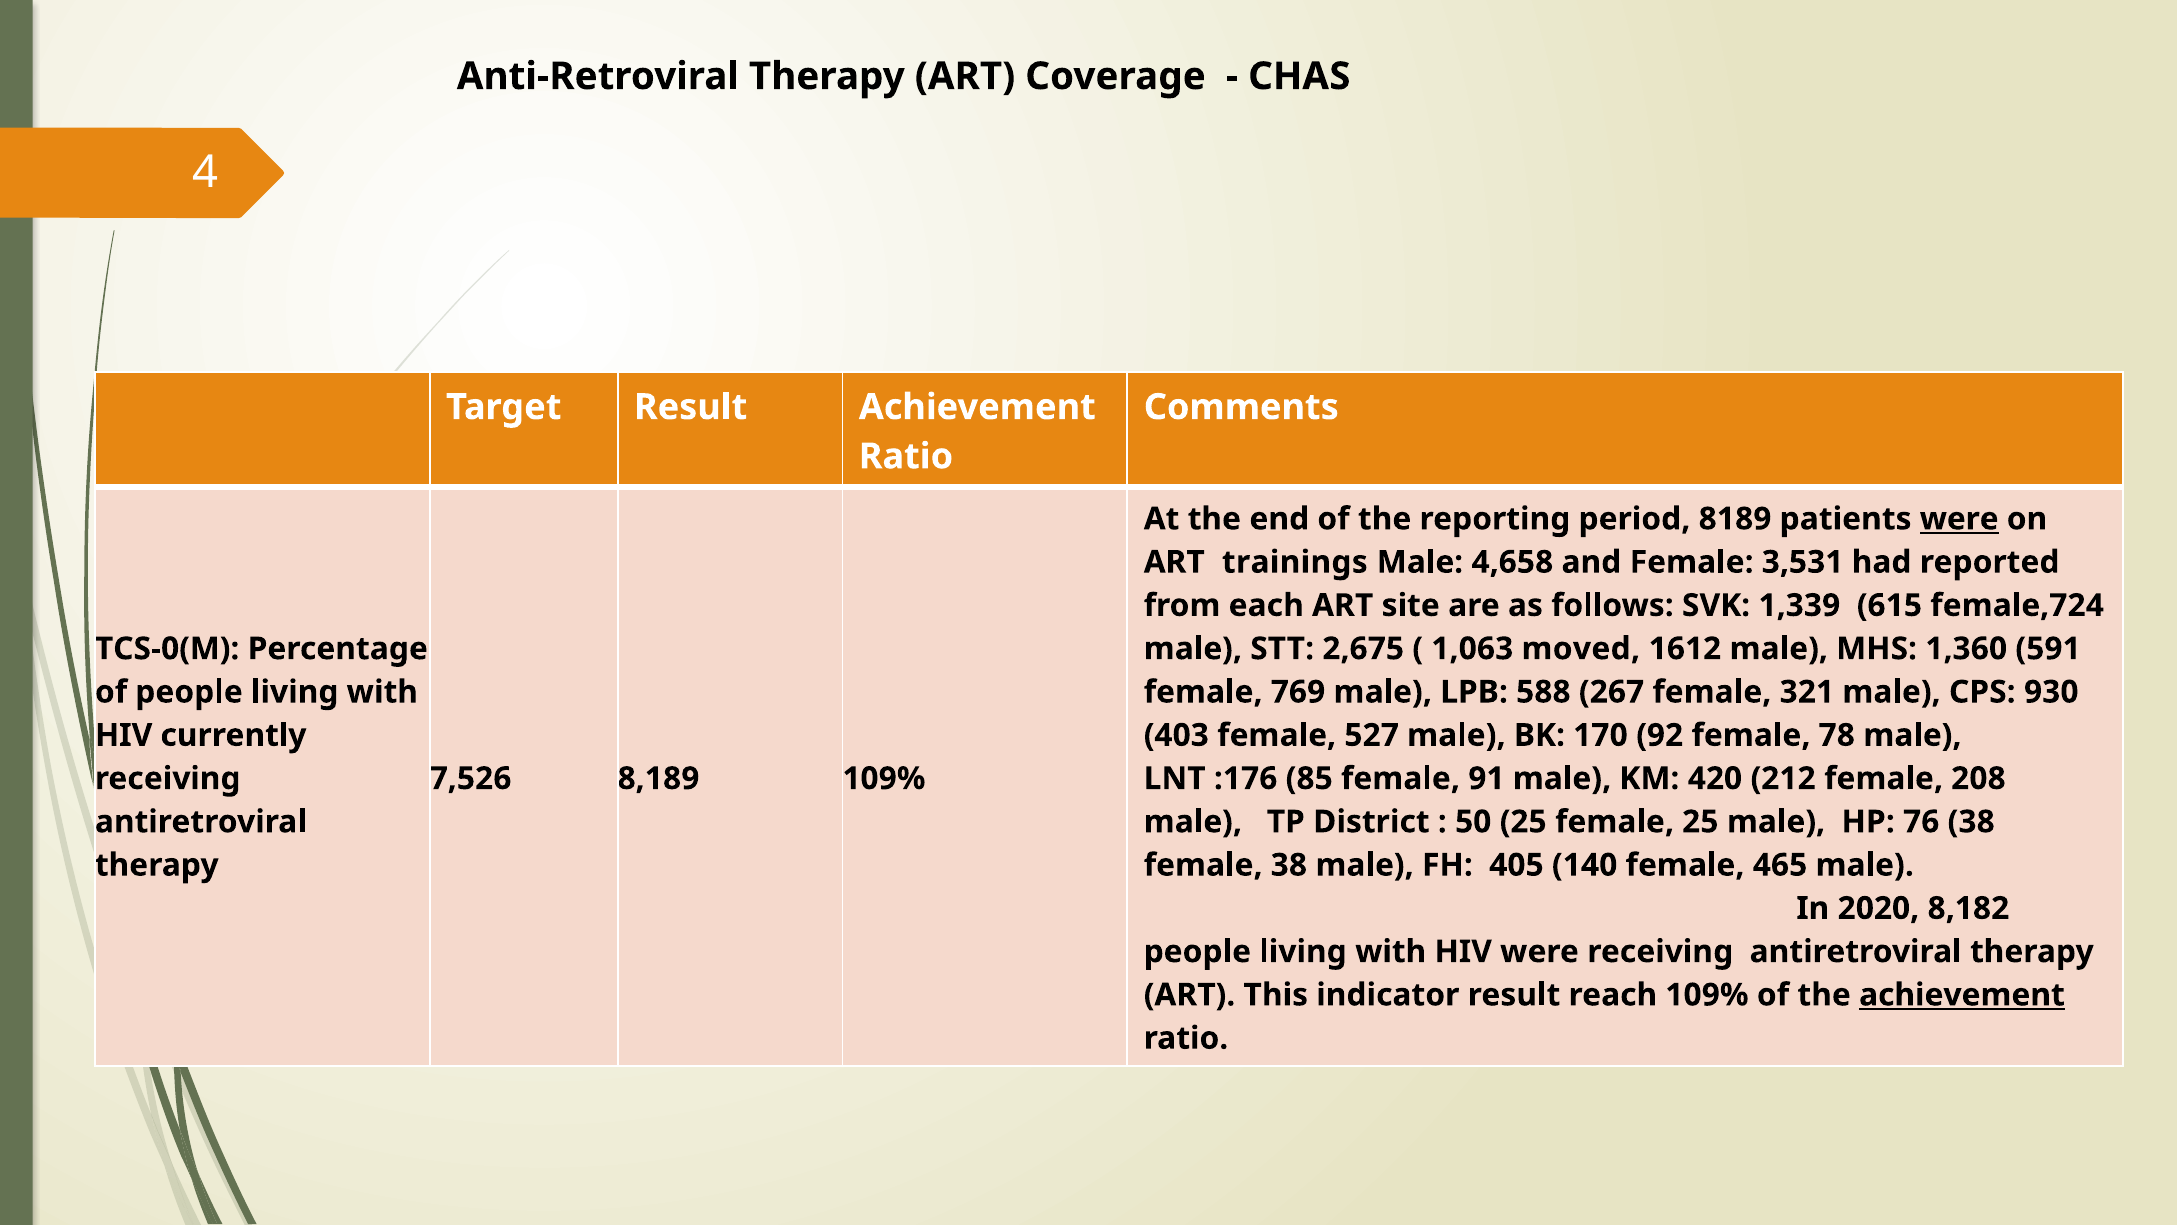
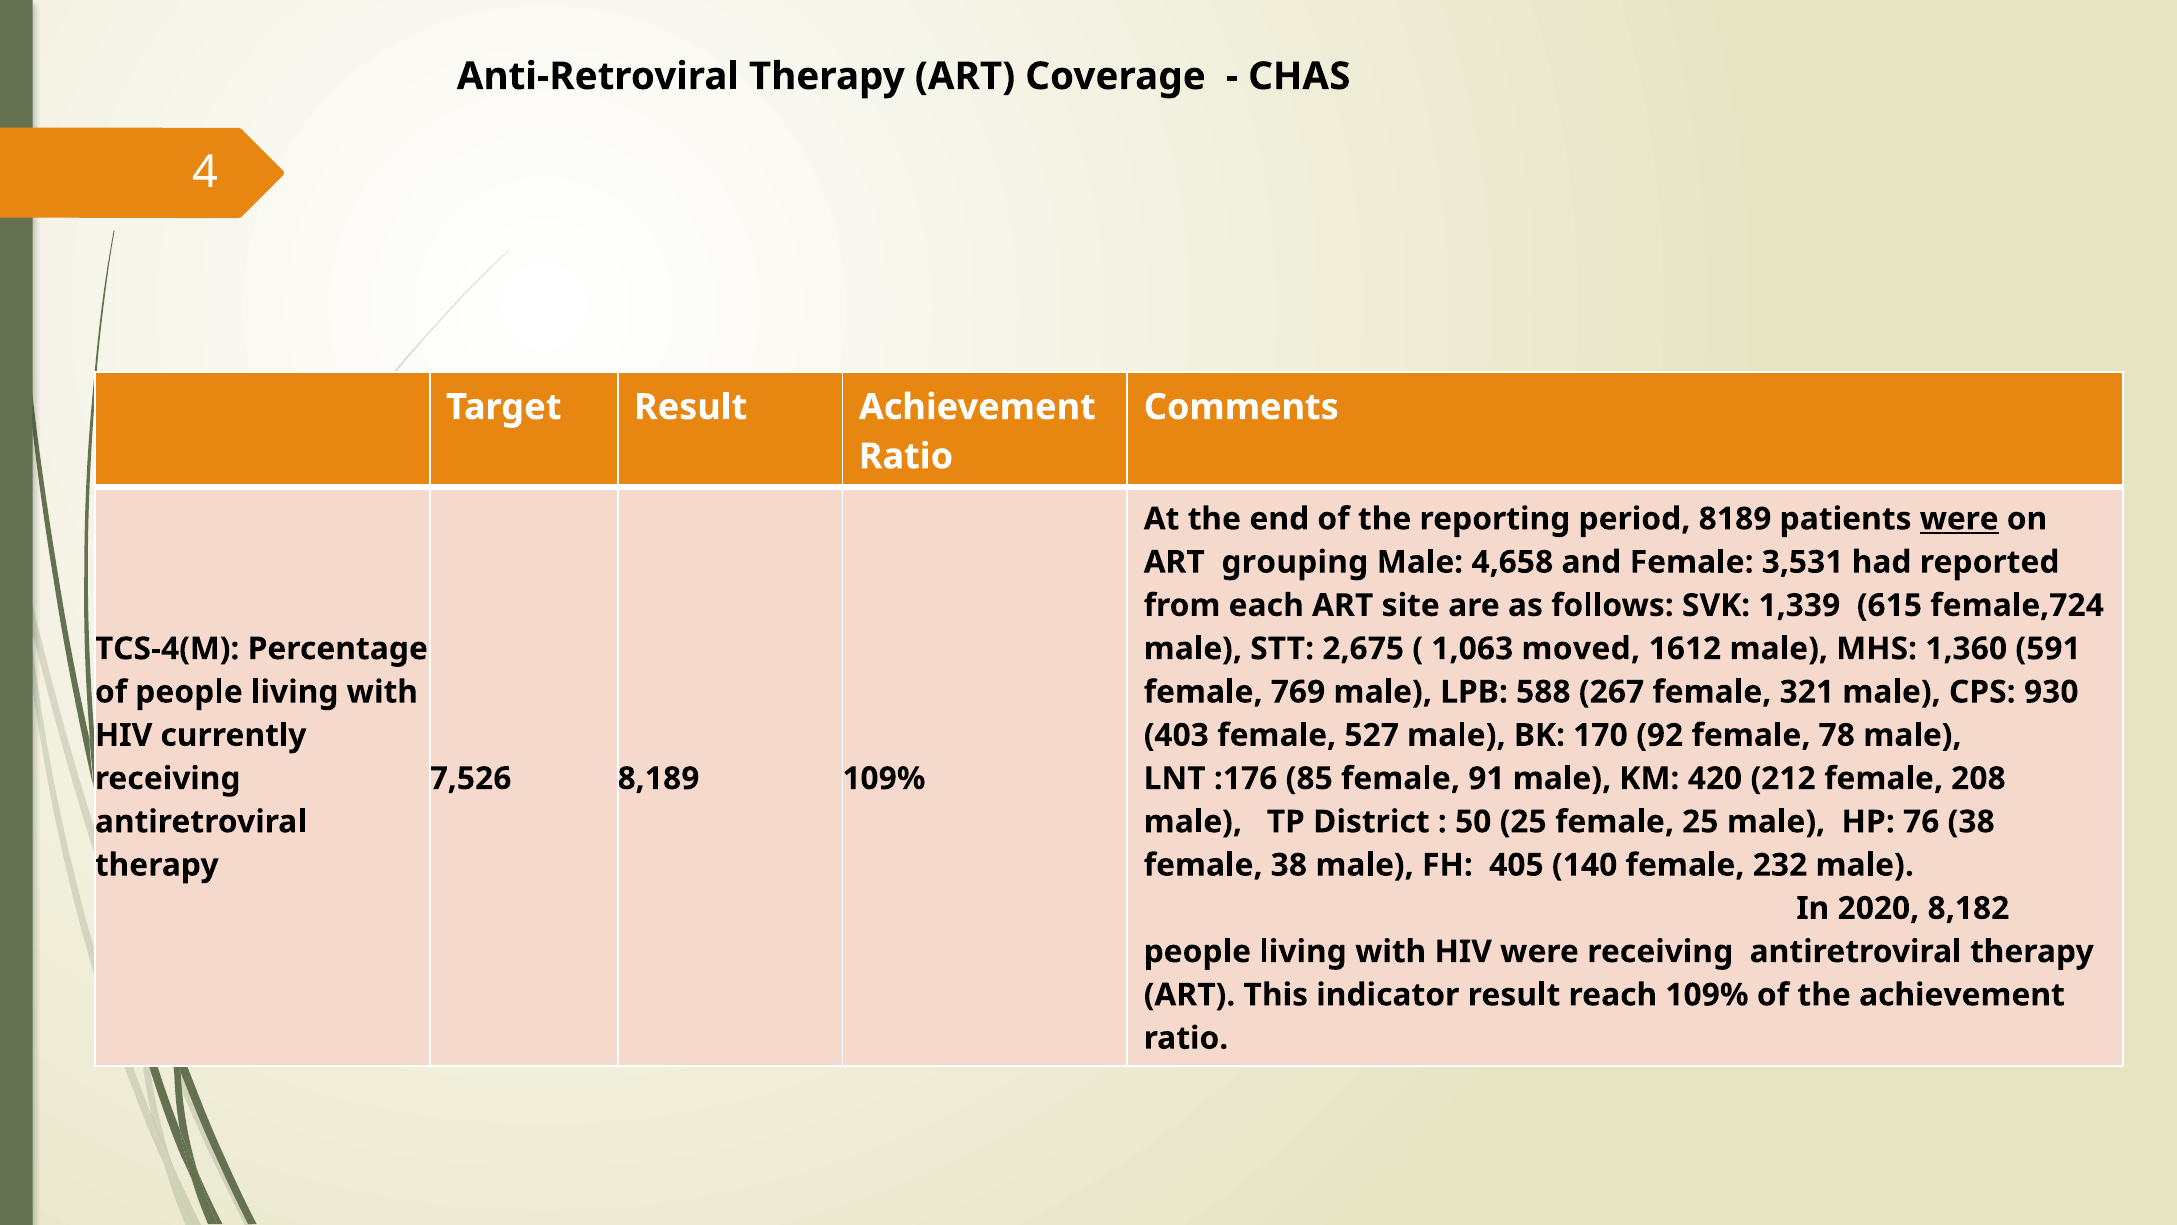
trainings: trainings -> grouping (1295, 562)
TCS-0(M: TCS-0(M -> TCS-4(M (167, 649)
465: 465 -> 232 (1780, 865)
achievement underline: present -> none (1962, 995)
